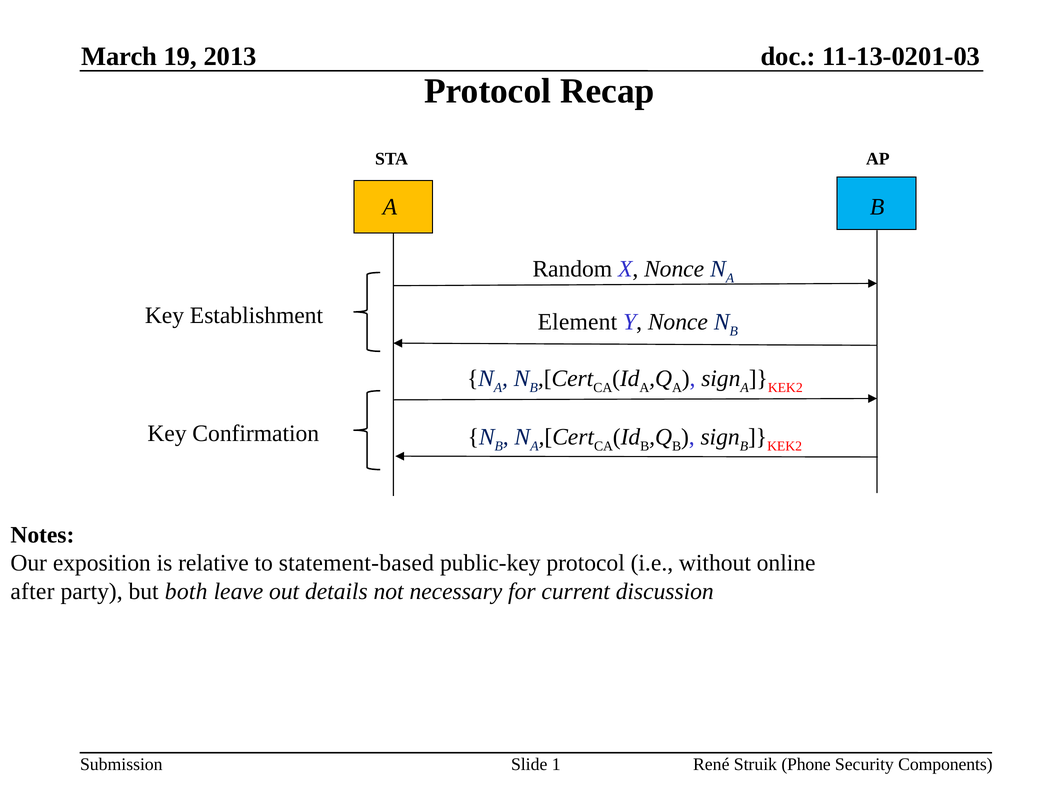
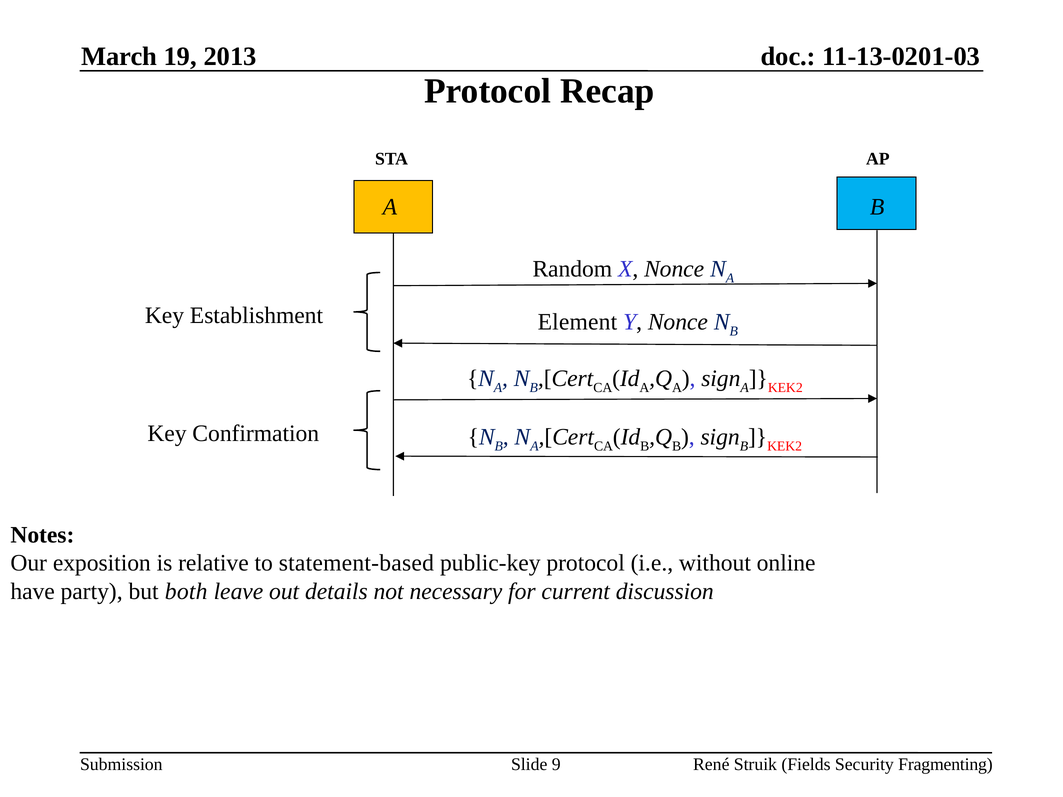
after: after -> have (33, 592)
1: 1 -> 9 (556, 765)
Phone: Phone -> Fields (806, 765)
Components: Components -> Fragmenting (945, 765)
